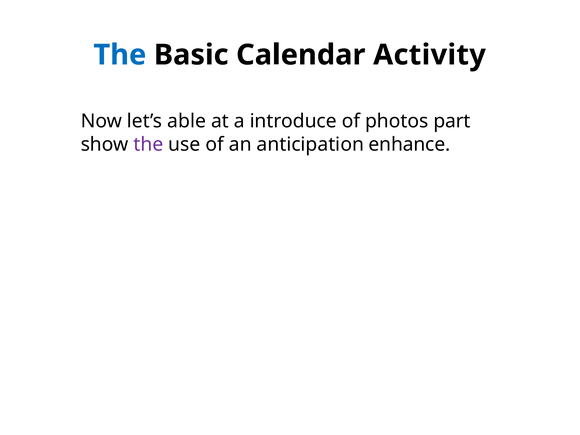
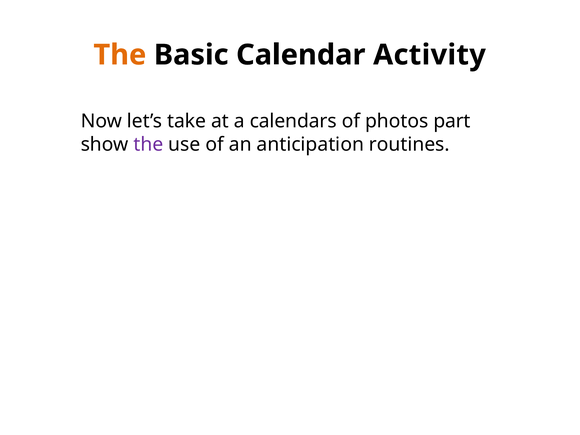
The colour: blue -> orange (120, 55)
able: able -> take (187, 121)
introduce: introduce -> calendars (293, 121)
enhance: enhance -> routines (409, 144)
